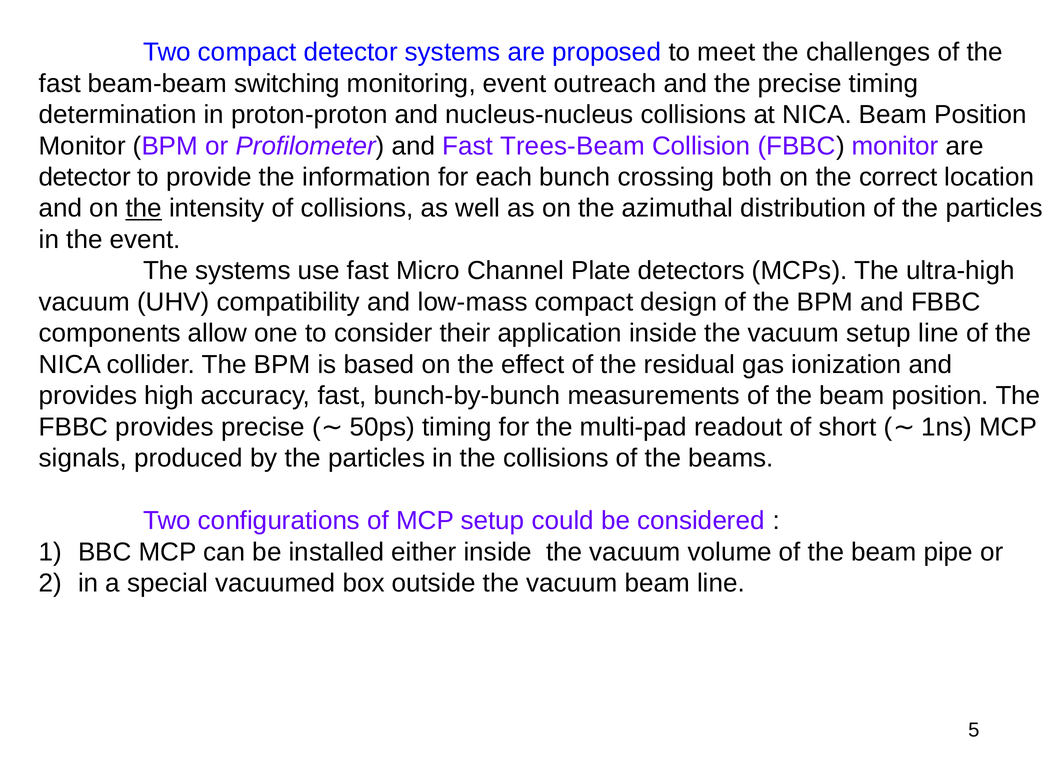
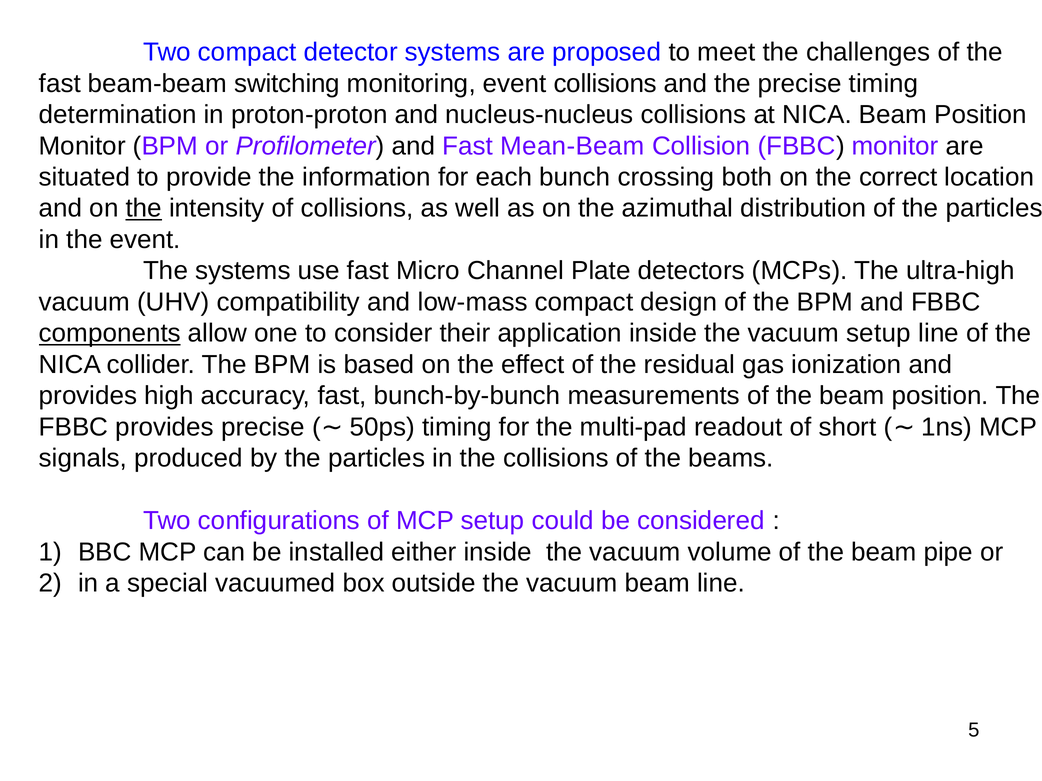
event outreach: outreach -> collisions (605, 84)
Trees-Beam: Trees-Beam -> Mean-Beam (572, 146)
detector: detector -> situated (85, 177)
components underline: none -> present (110, 334)
